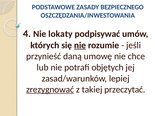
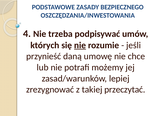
lokaty: lokaty -> trzeba (60, 34)
objętych: objętych -> możemy (108, 68)
zrezygnować underline: present -> none (50, 90)
